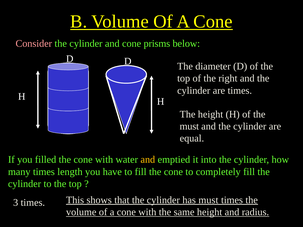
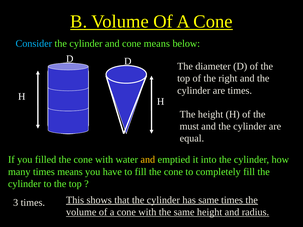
Consider colour: pink -> light blue (34, 44)
cone prisms: prisms -> means (157, 44)
times length: length -> means (70, 172)
has must: must -> same (209, 200)
